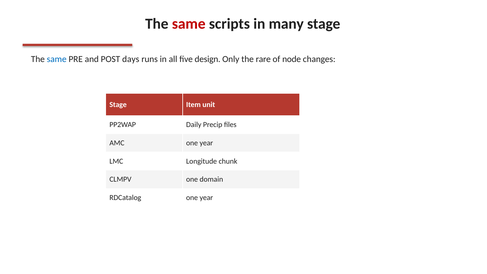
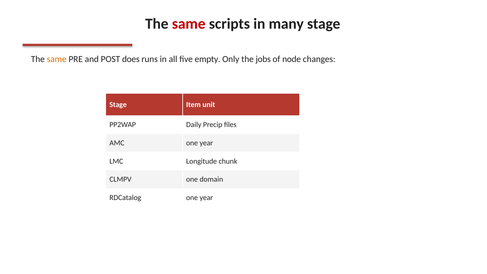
same colour: blue -> orange (57, 59)
days: days -> does (131, 59)
design: design -> empty (208, 59)
rare: rare -> jobs (263, 59)
